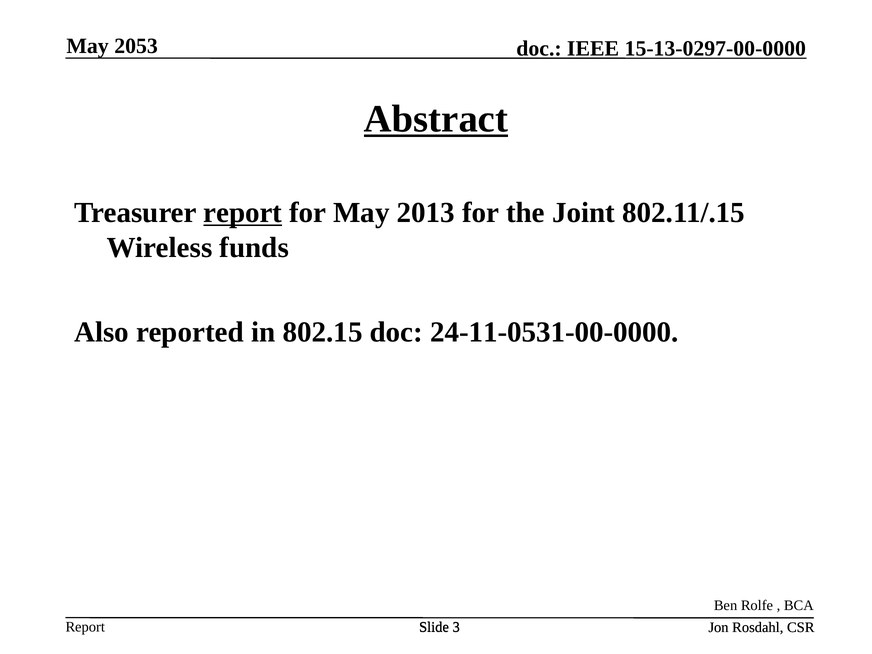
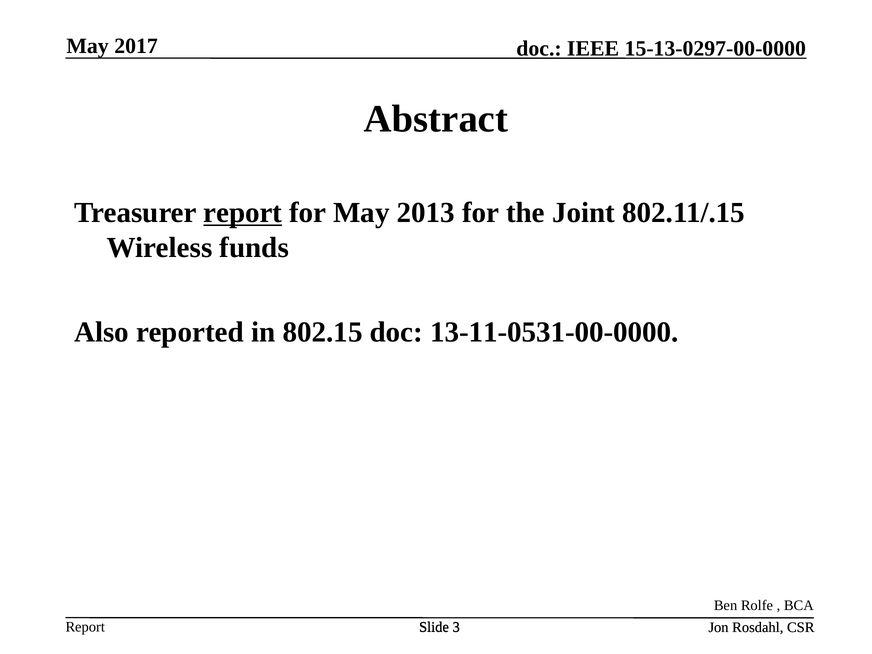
2053: 2053 -> 2017 (136, 46)
Abstract underline: present -> none (436, 119)
24-11-0531-00-0000: 24-11-0531-00-0000 -> 13-11-0531-00-0000 (554, 332)
